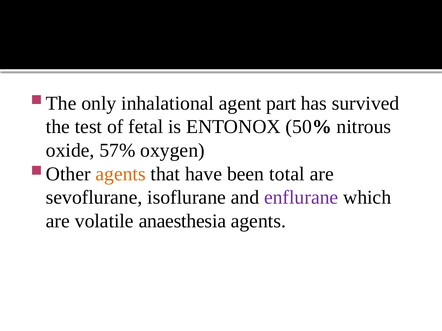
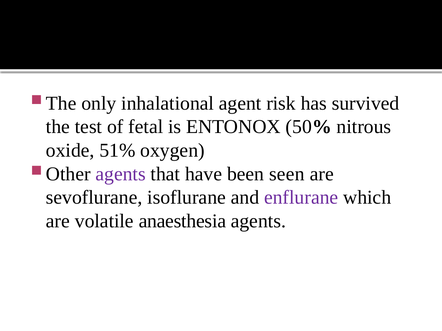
part: part -> risk (281, 103)
57%: 57% -> 51% (117, 151)
agents colour: orange -> purple (121, 174)
total: total -> seen (287, 174)
